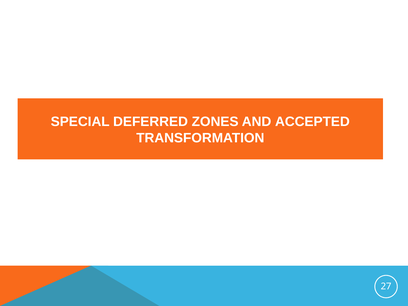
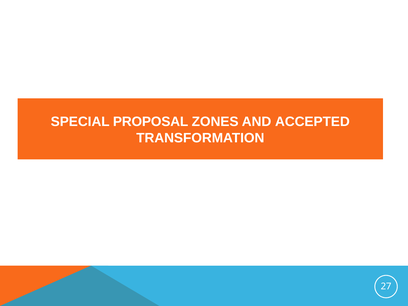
DEFERRED: DEFERRED -> PROPOSAL (151, 122)
